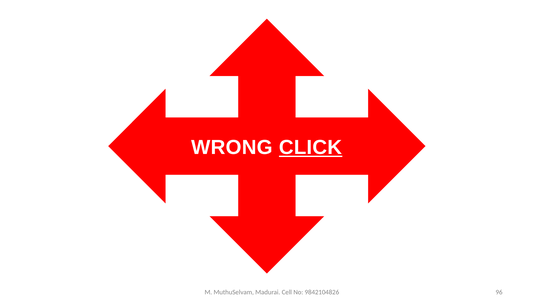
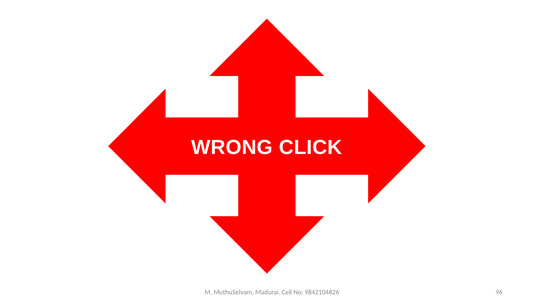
CLICK underline: present -> none (310, 148)
